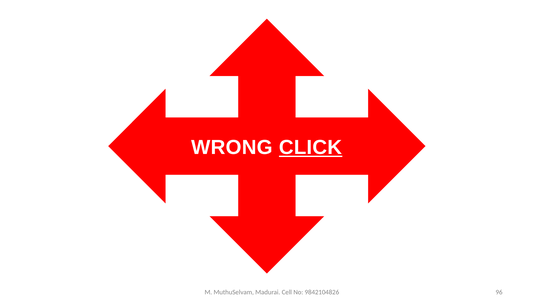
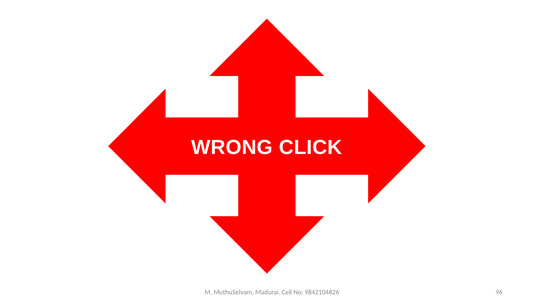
CLICK underline: present -> none (310, 148)
